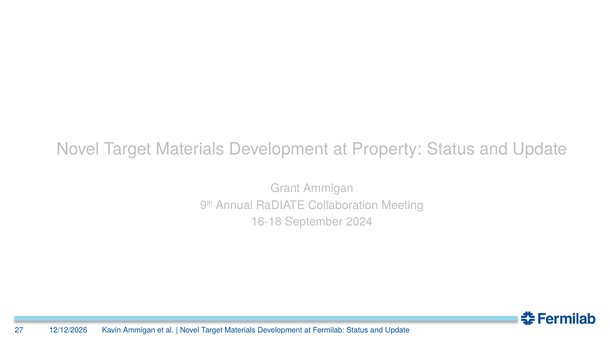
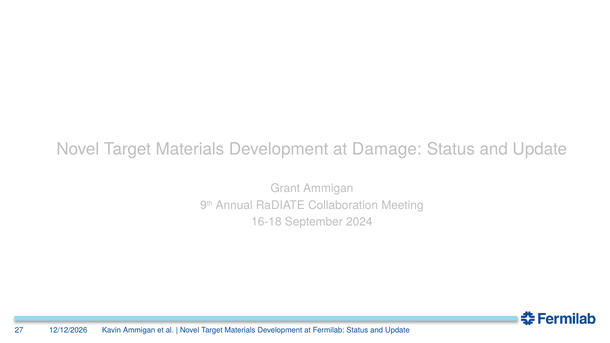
Property: Property -> Damage (387, 149)
